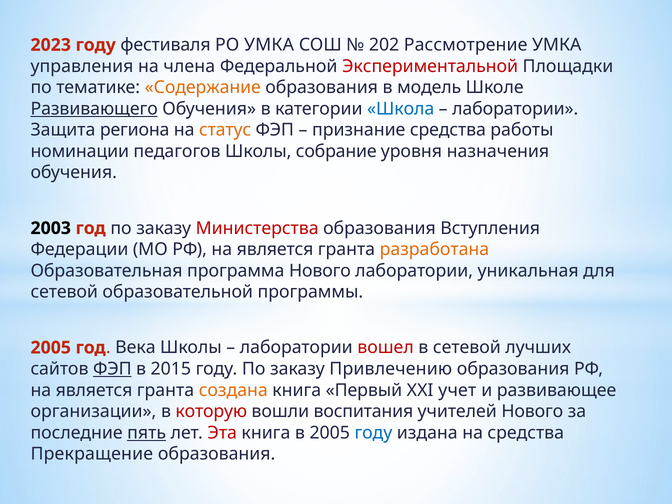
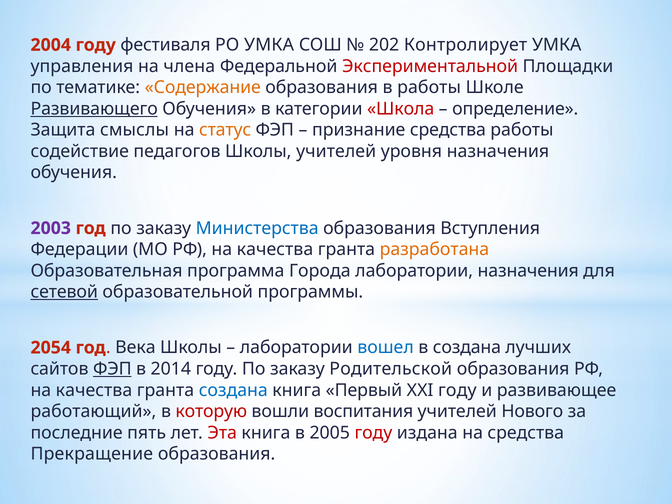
2023: 2023 -> 2004 (51, 45)
Рассмотрение: Рассмотрение -> Контролирует (466, 45)
в модель: модель -> работы (429, 88)
Школа colour: blue -> red (401, 109)
лаборатории: лаборатории -> определение (515, 109)
региона: региона -> смыслы (135, 130)
номинации: номинации -> содействие (80, 151)
Школы собрание: собрание -> учителей (336, 151)
2003 colour: black -> purple (51, 228)
Министерства colour: red -> blue (257, 228)
МО РФ на является: является -> качества (275, 249)
программа Нового: Нового -> Города (320, 271)
лаборатории уникальная: уникальная -> назначения (528, 271)
сетевой underline: none -> present (64, 292)
2005: 2005 -> 2054 (51, 348)
вошел colour: red -> blue (386, 348)
в сетевой: сетевой -> создана (467, 348)
2015: 2015 -> 2014 (171, 369)
Привлечению: Привлечению -> Родительской (391, 369)
является: является -> качества (94, 390)
создана colour: orange -> blue (233, 390)
XXI учет: учет -> году (457, 390)
организации: организации -> работающий (93, 411)
пять underline: present -> none (147, 433)
году colour: blue -> red (373, 433)
